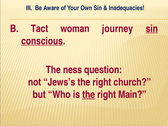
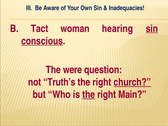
journey: journey -> hearing (117, 29)
ness: ness -> were (73, 70)
Jews’s: Jews’s -> Truth’s (59, 82)
church underline: none -> present (132, 82)
